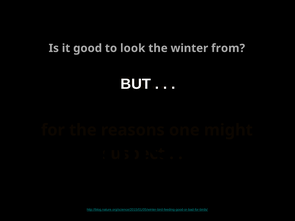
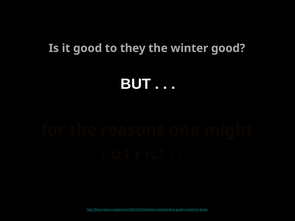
to look: look -> they (133, 48)
winter from: from -> good (228, 48)
